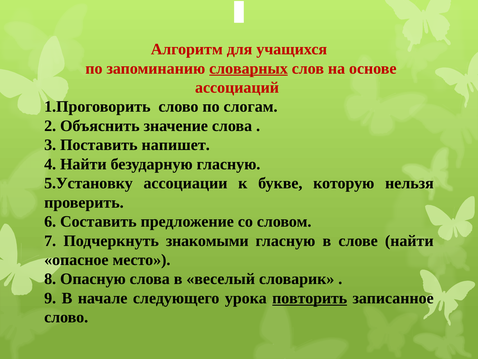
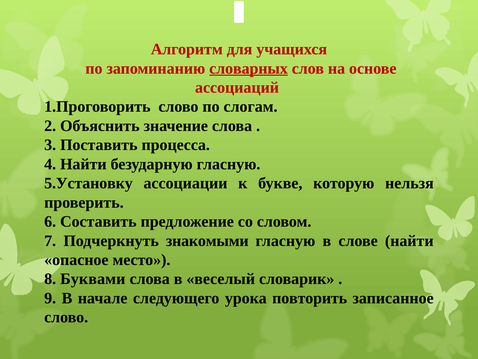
напишет: напишет -> процесса (176, 145)
Опасную: Опасную -> Буквами (93, 279)
повторить underline: present -> none (310, 298)
